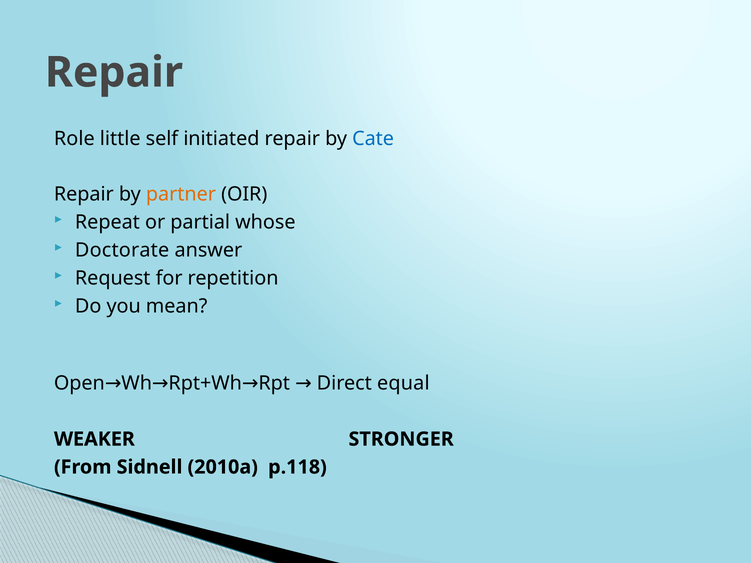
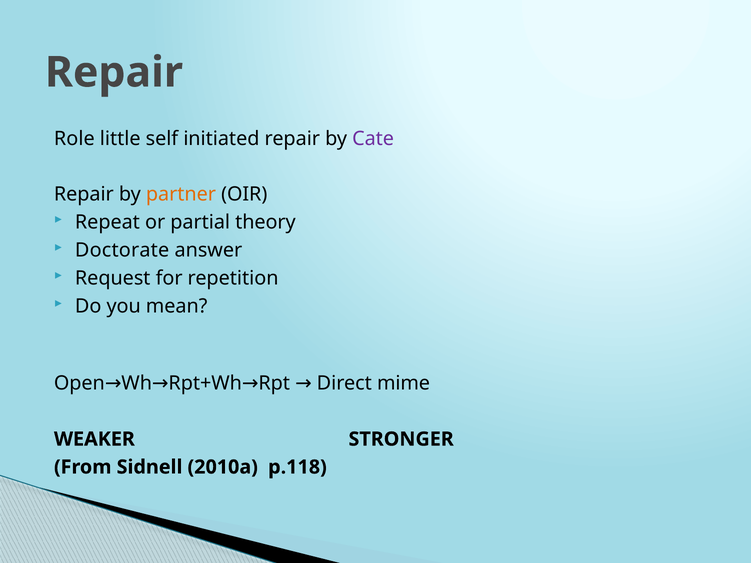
Cate colour: blue -> purple (373, 139)
whose: whose -> theory (265, 222)
equal: equal -> mime (404, 383)
